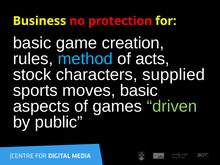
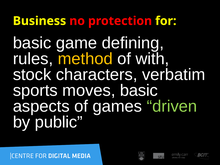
creation: creation -> defining (133, 43)
method colour: light blue -> yellow (85, 59)
acts: acts -> with (152, 59)
supplied: supplied -> verbatim (174, 75)
